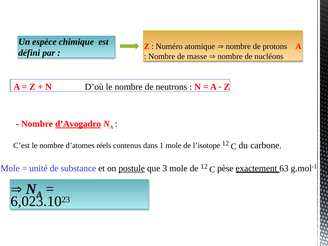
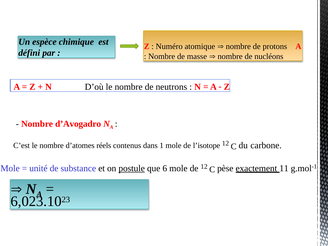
d’Avogadro underline: present -> none (78, 124)
3: 3 -> 6 (165, 168)
63: 63 -> 11 (284, 168)
